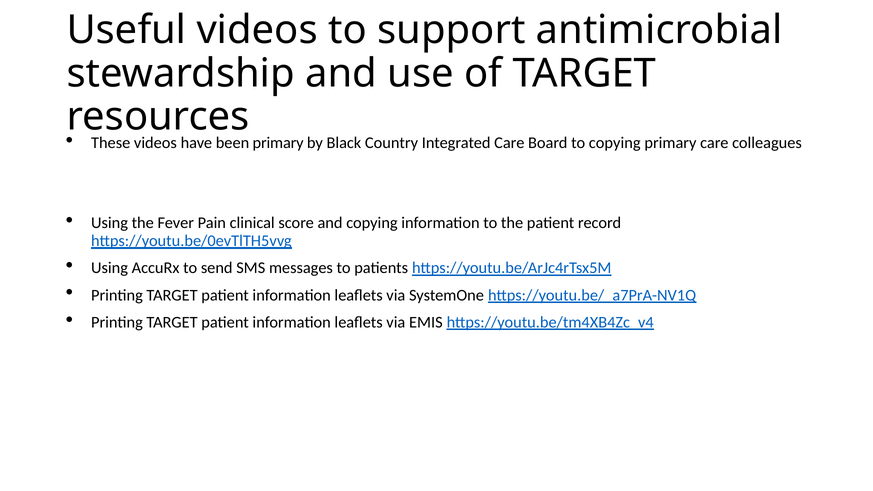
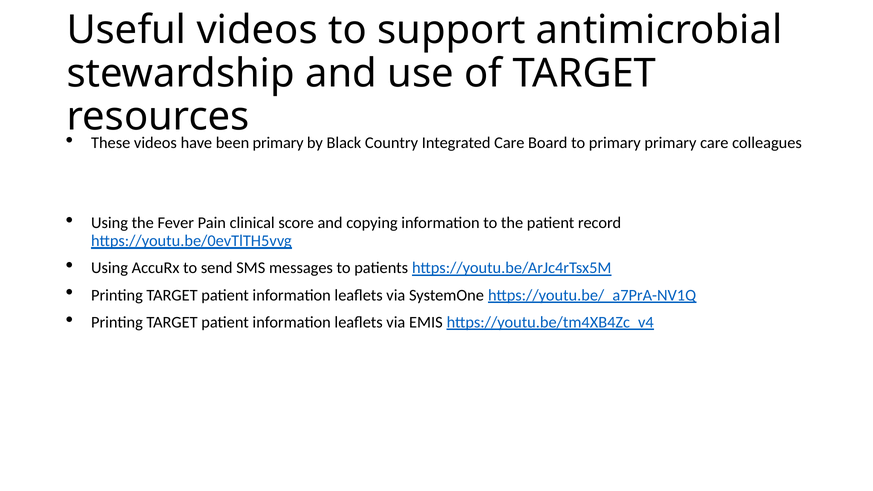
to copying: copying -> primary (615, 143)
